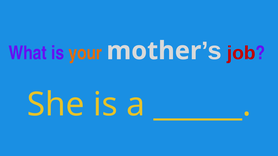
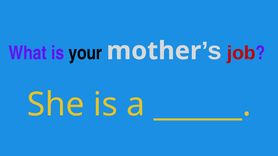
your colour: orange -> black (85, 53)
